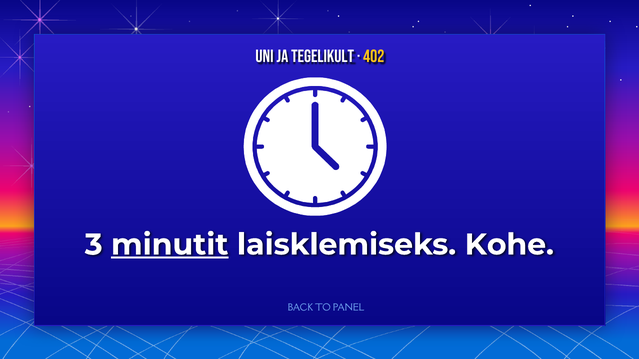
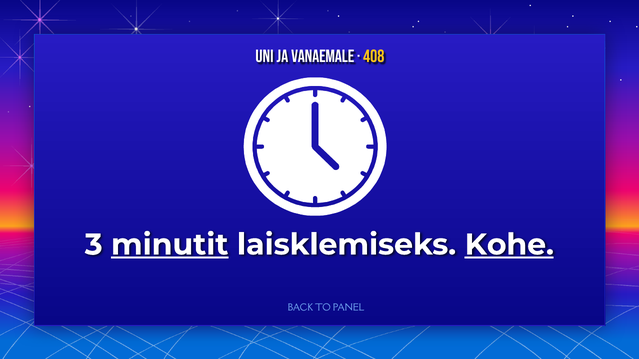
tegelikult: tegelikult -> vanaemale (323, 57)
402: 402 -> 408 (374, 57)
Kohe underline: none -> present (509, 245)
